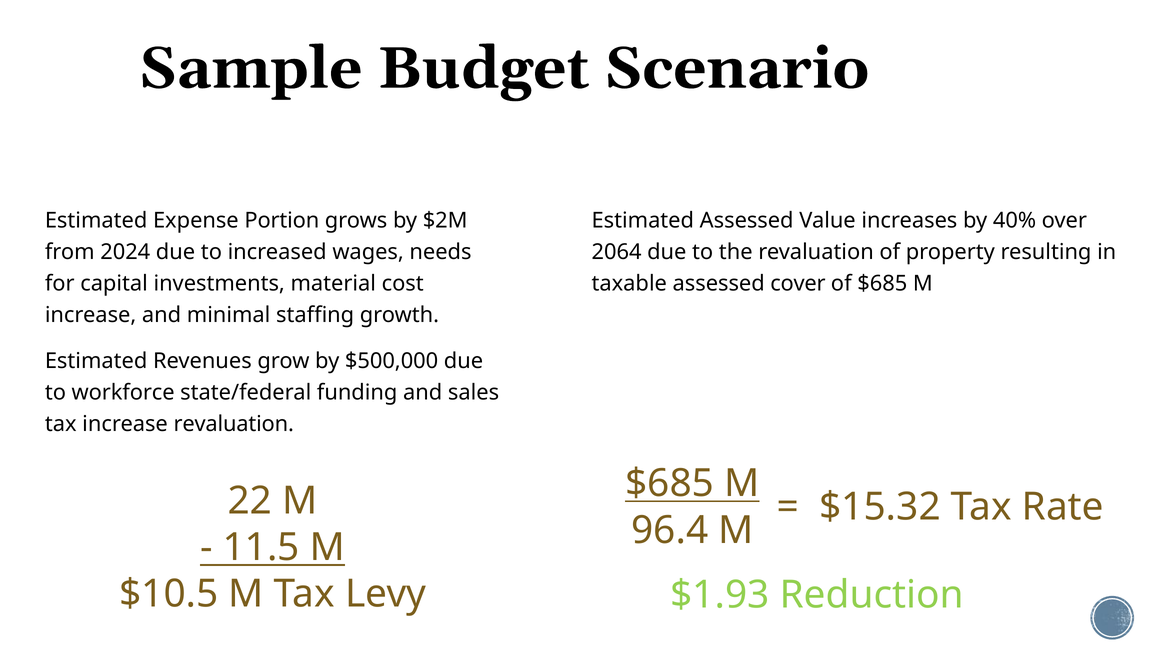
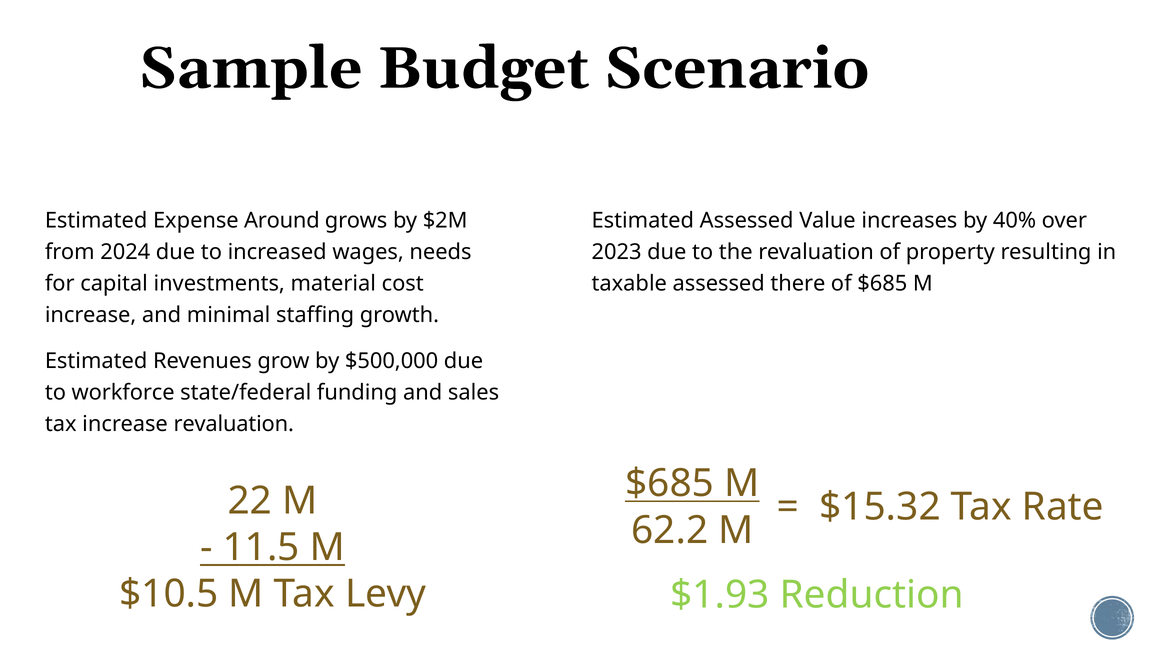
Portion: Portion -> Around (282, 221)
2064: 2064 -> 2023 (617, 252)
cover: cover -> there (798, 284)
96.4: 96.4 -> 62.2 (670, 530)
